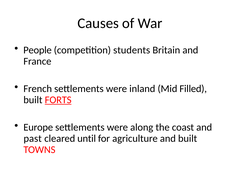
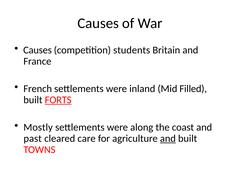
People: People -> Causes (38, 50)
Europe: Europe -> Mostly (38, 127)
until: until -> care (87, 138)
and underline: none -> present (168, 138)
